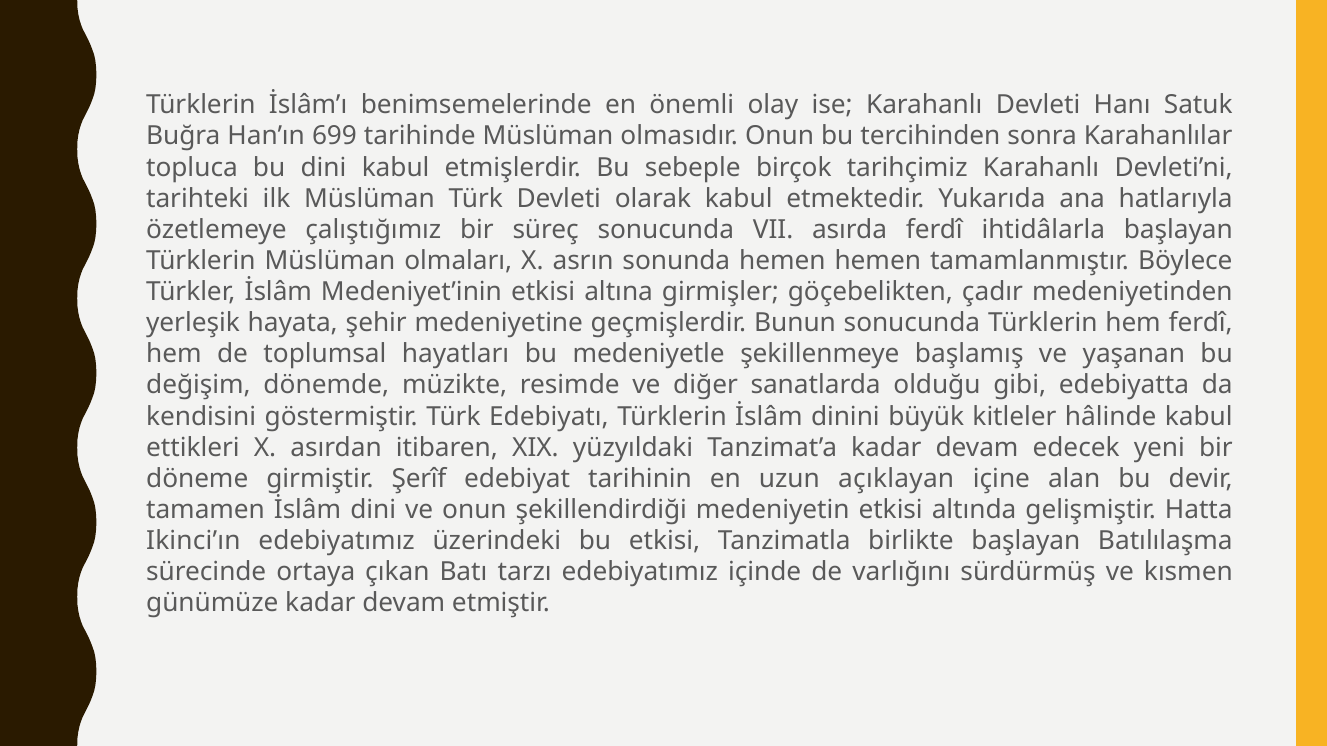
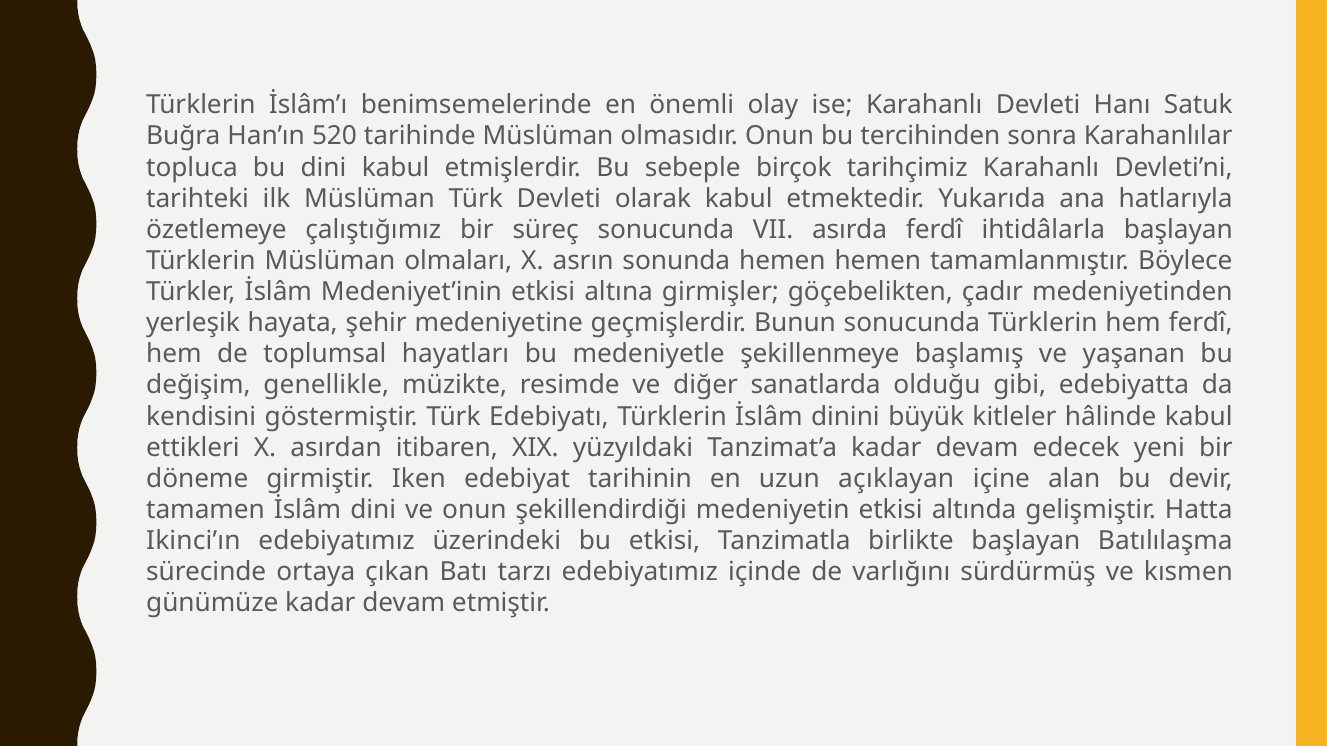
699: 699 -> 520 (334, 136)
dönemde: dönemde -> genellikle (326, 386)
Şerîf: Şerîf -> Iken (419, 479)
